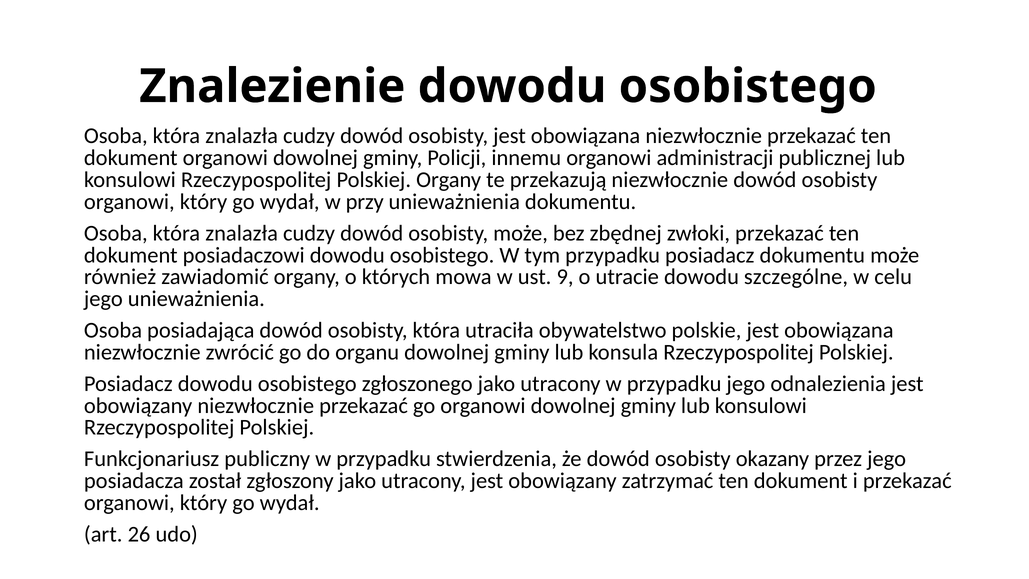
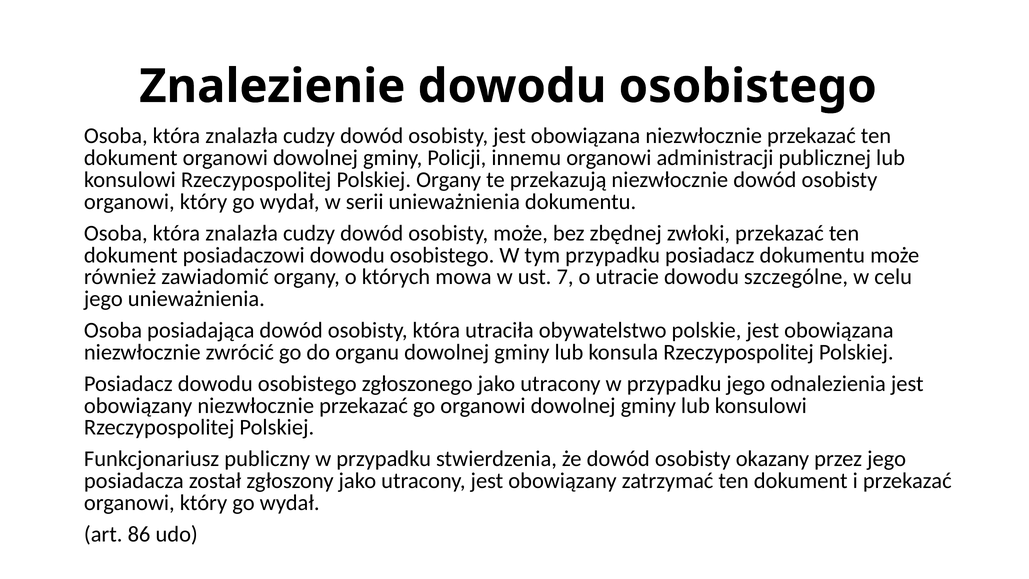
przy: przy -> serii (365, 202)
9: 9 -> 7 (565, 277)
26: 26 -> 86 (139, 534)
